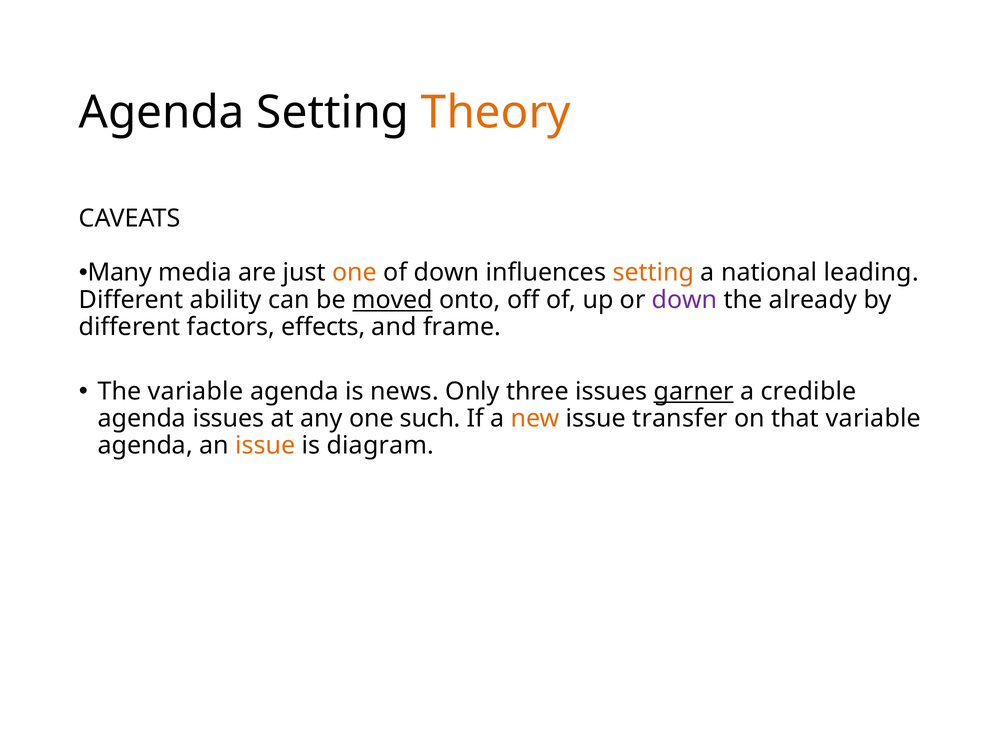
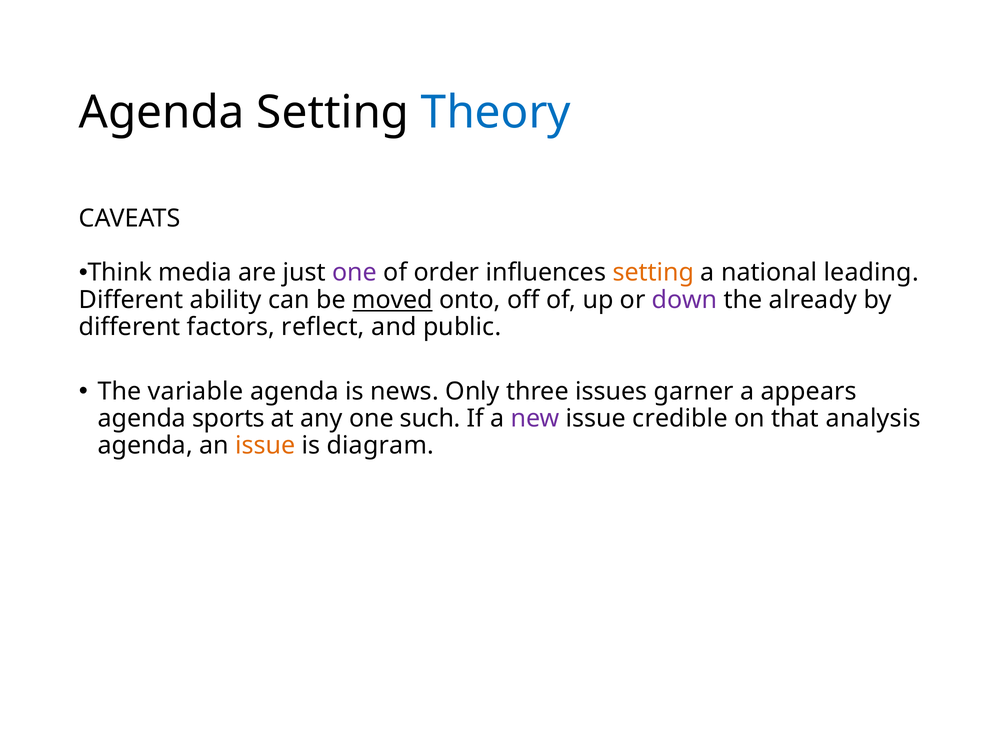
Theory colour: orange -> blue (496, 112)
Many: Many -> Think (120, 273)
one colour: orange -> purple (355, 273)
of down: down -> order (446, 273)
effects: effects -> reflect (323, 327)
frame: frame -> public (462, 327)
garner underline: present -> none (694, 391)
credible: credible -> appears (809, 391)
agenda issues: issues -> sports (229, 418)
new colour: orange -> purple (535, 418)
transfer: transfer -> credible (680, 418)
that variable: variable -> analysis (873, 418)
